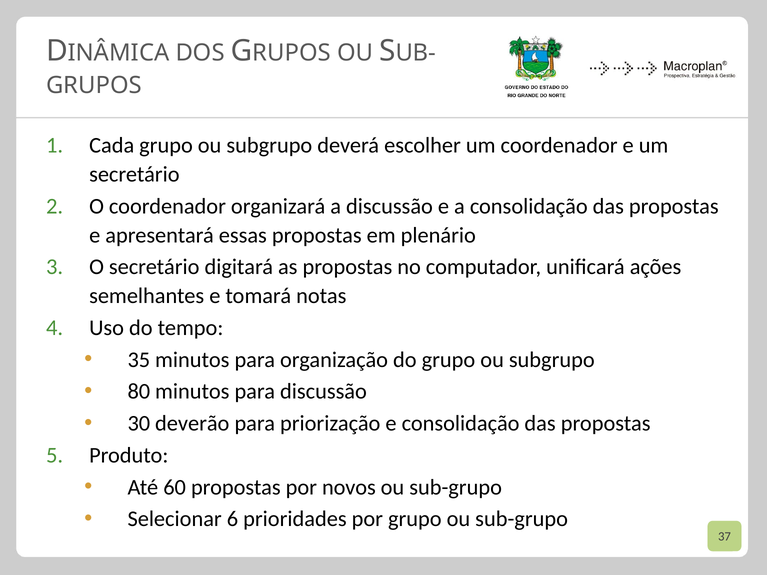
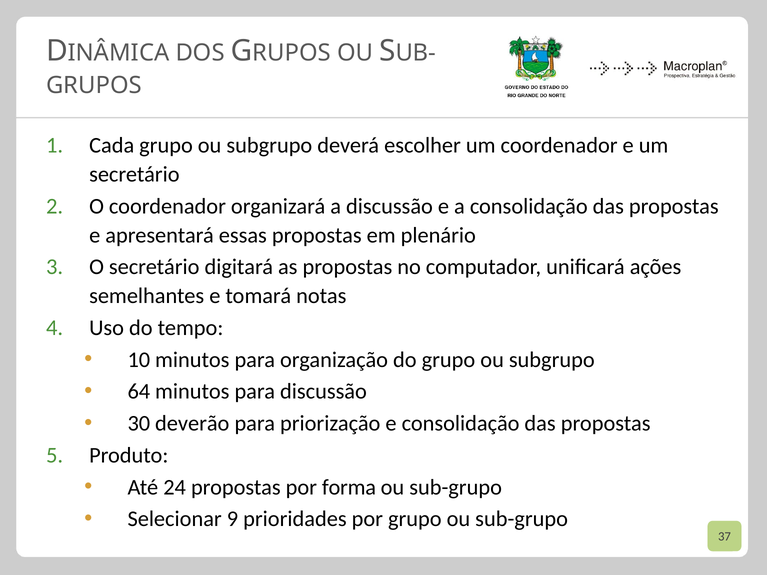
35: 35 -> 10 (139, 360)
80: 80 -> 64 (139, 392)
60: 60 -> 24 (175, 487)
novos: novos -> forma (349, 487)
6: 6 -> 9 (232, 519)
